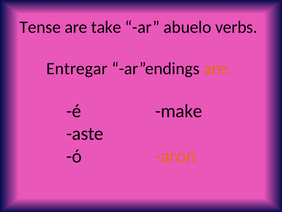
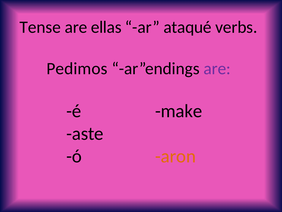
take: take -> ellas (106, 27)
abuelo: abuelo -> ataqué (188, 27)
Entregar: Entregar -> Pedimos (77, 68)
are colour: orange -> purple (217, 68)
